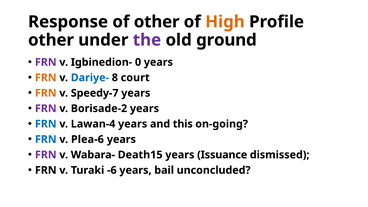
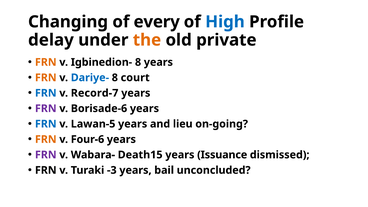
Response: Response -> Changing (68, 22)
of other: other -> every (157, 22)
High colour: orange -> blue (225, 22)
other: other -> delay (51, 40)
the colour: purple -> orange (147, 40)
ground: ground -> private (226, 40)
FRN colour: purple -> orange (46, 62)
Igbinedion- 0: 0 -> 8 (138, 62)
FRN colour: orange -> blue (46, 93)
Speedy-7: Speedy-7 -> Record-7 (95, 93)
Borisade-2: Borisade-2 -> Borisade-6 (99, 109)
Lawan-4: Lawan-4 -> Lawan-5 (93, 124)
this: this -> lieu (183, 124)
FRN colour: blue -> orange (46, 139)
Plea-6: Plea-6 -> Four-6 (88, 139)
-6: -6 -> -3 (112, 170)
